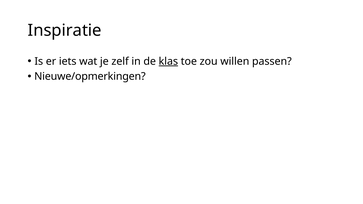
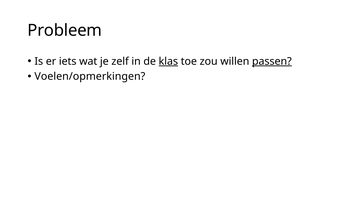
Inspiratie: Inspiratie -> Probleem (65, 30)
passen underline: none -> present (272, 61)
Nieuwe/opmerkingen: Nieuwe/opmerkingen -> Voelen/opmerkingen (90, 77)
